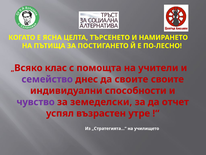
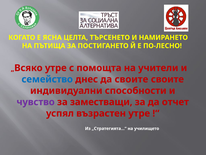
клас: клас -> утре (56, 68)
семейство colour: purple -> blue (47, 79)
земеделски: земеделски -> заместващи (101, 102)
